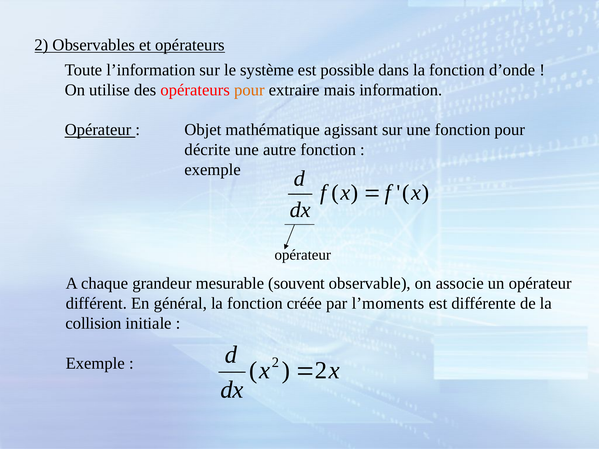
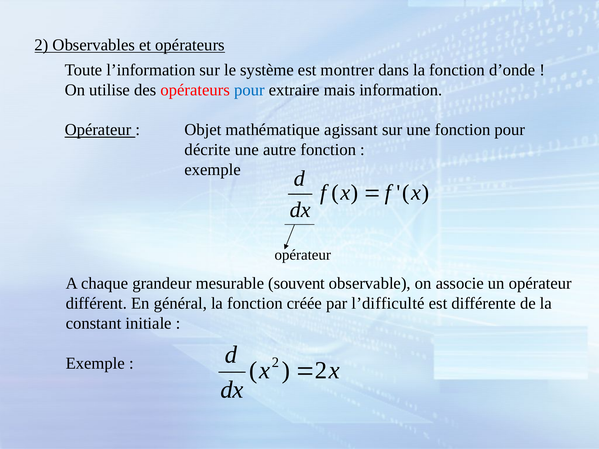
possible: possible -> montrer (347, 70)
pour colour: orange -> blue (249, 90)
l’moments: l’moments -> l’difficulté (388, 304)
collision: collision -> constant (94, 324)
